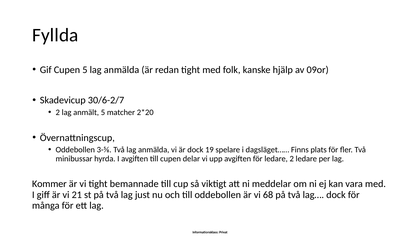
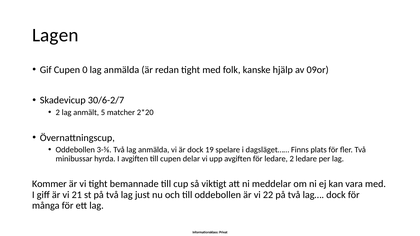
Fyllda: Fyllda -> Lagen (55, 35)
Cupen 5: 5 -> 0 (85, 70)
68: 68 -> 22 (268, 195)
